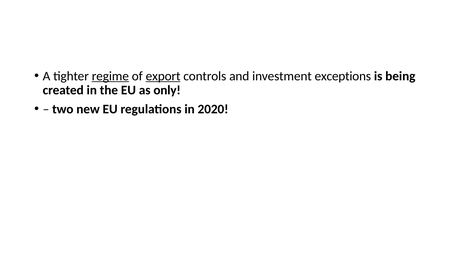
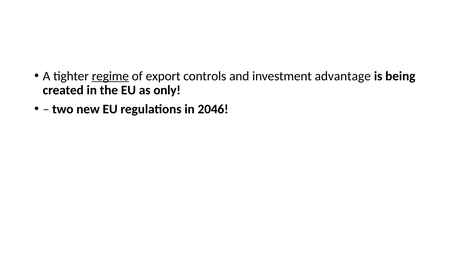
export underline: present -> none (163, 76)
exceptions: exceptions -> advantage (343, 76)
2020: 2020 -> 2046 (213, 109)
